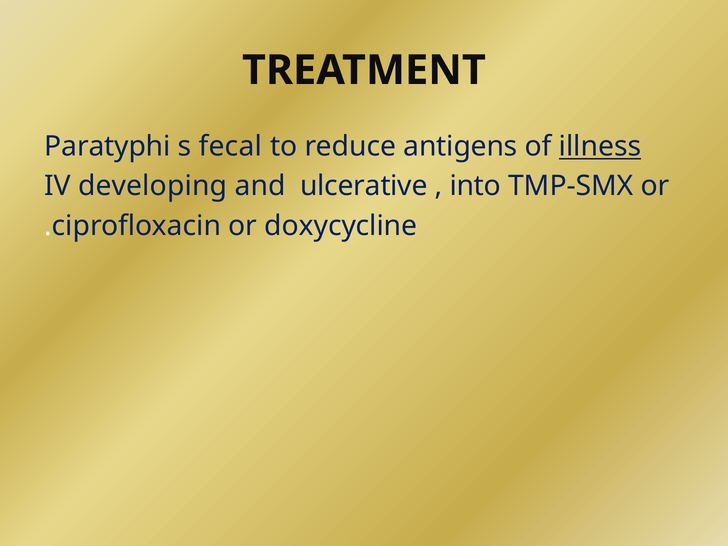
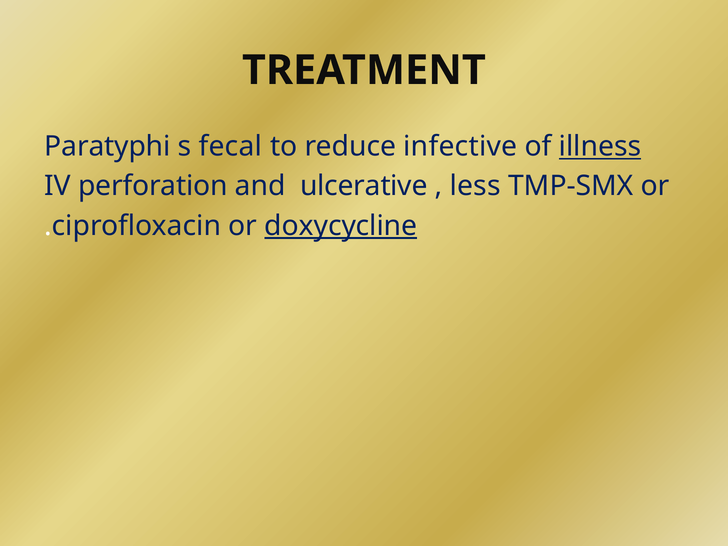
antigens: antigens -> infective (460, 146)
developing: developing -> perforation (153, 186)
into: into -> less (475, 186)
doxycycline underline: none -> present (341, 226)
